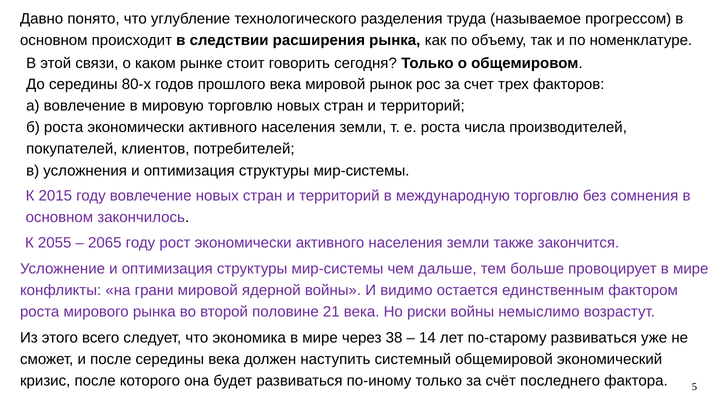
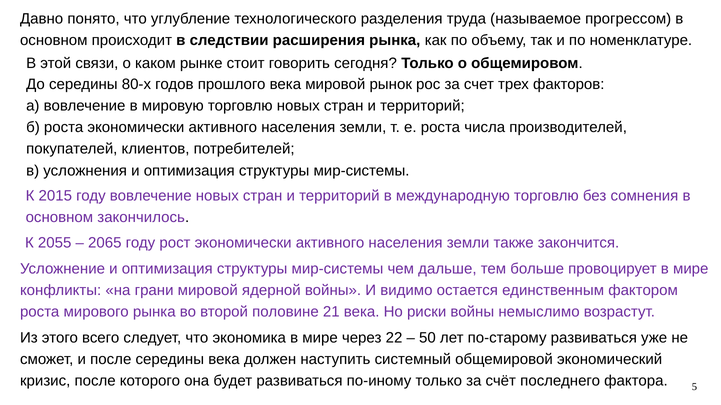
38: 38 -> 22 (394, 338)
14: 14 -> 50 (427, 338)
